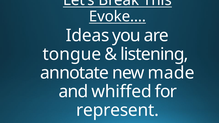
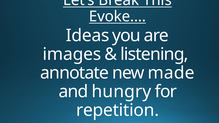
tongue: tongue -> images (72, 54)
whiffed: whiffed -> hungry (121, 92)
represent: represent -> repetition (118, 110)
